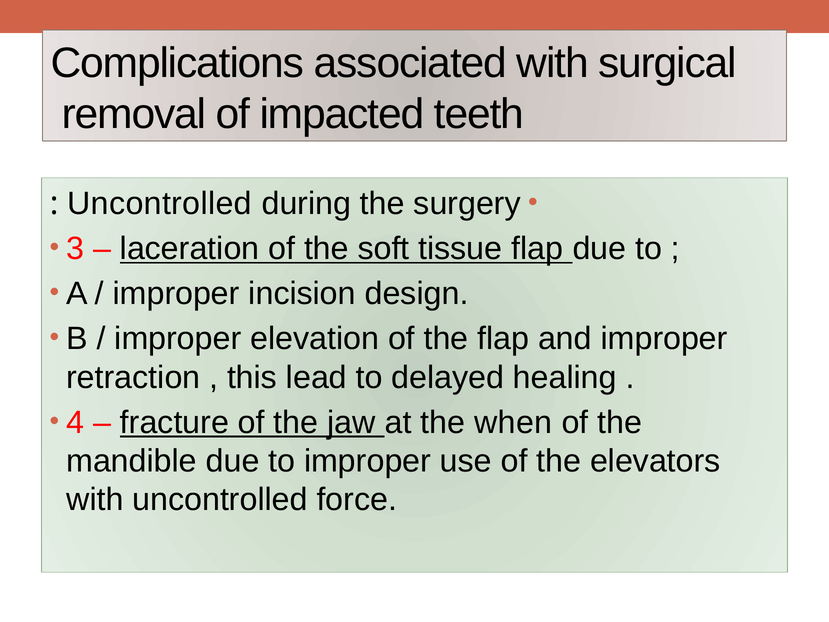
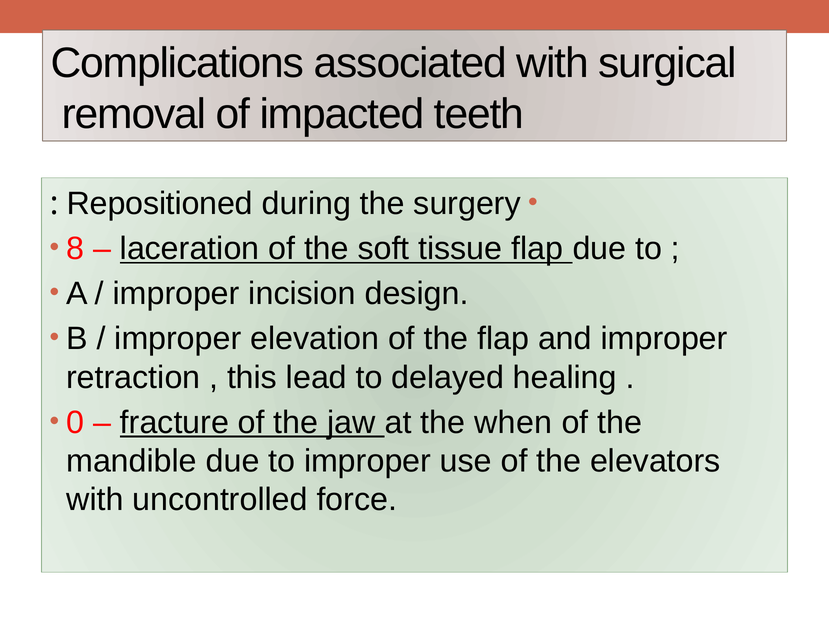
Uncontrolled: Uncontrolled -> Repositioned (160, 203)
3: 3 -> 8 (75, 248)
4: 4 -> 0 (75, 422)
